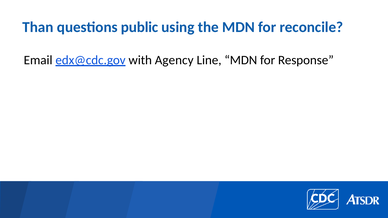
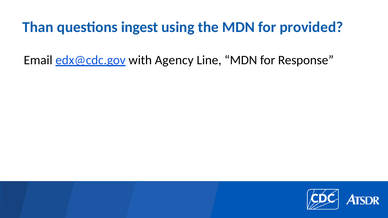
public: public -> ingest (140, 27)
reconcile: reconcile -> provided (311, 27)
